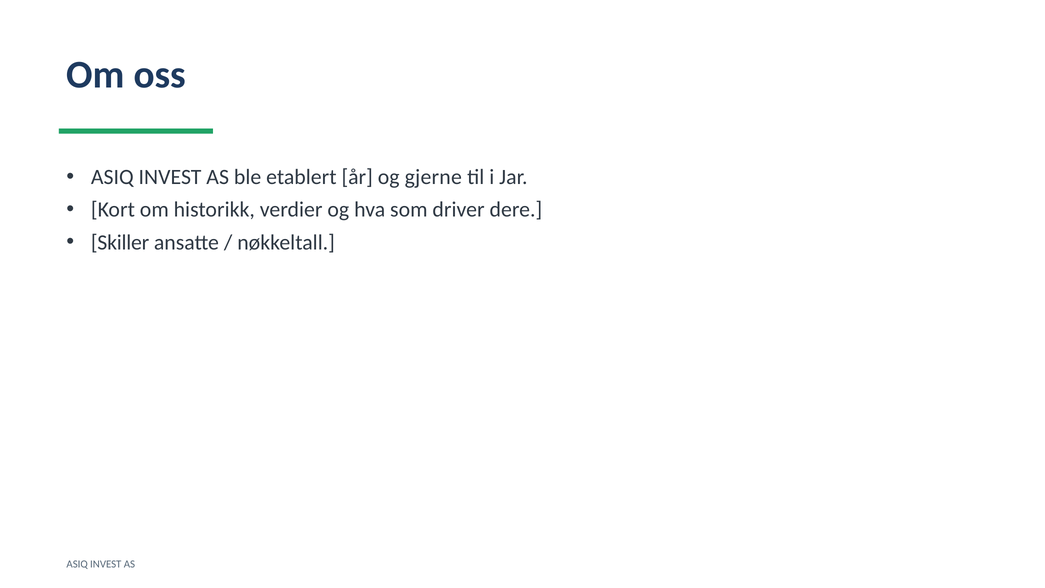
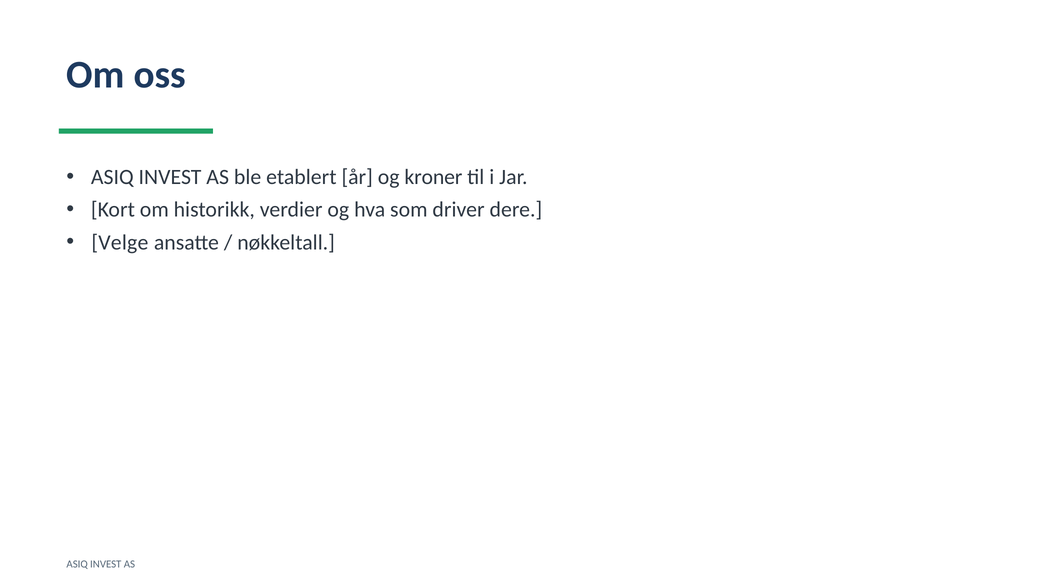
gjerne: gjerne -> kroner (433, 177)
Skiller: Skiller -> Velge (120, 242)
